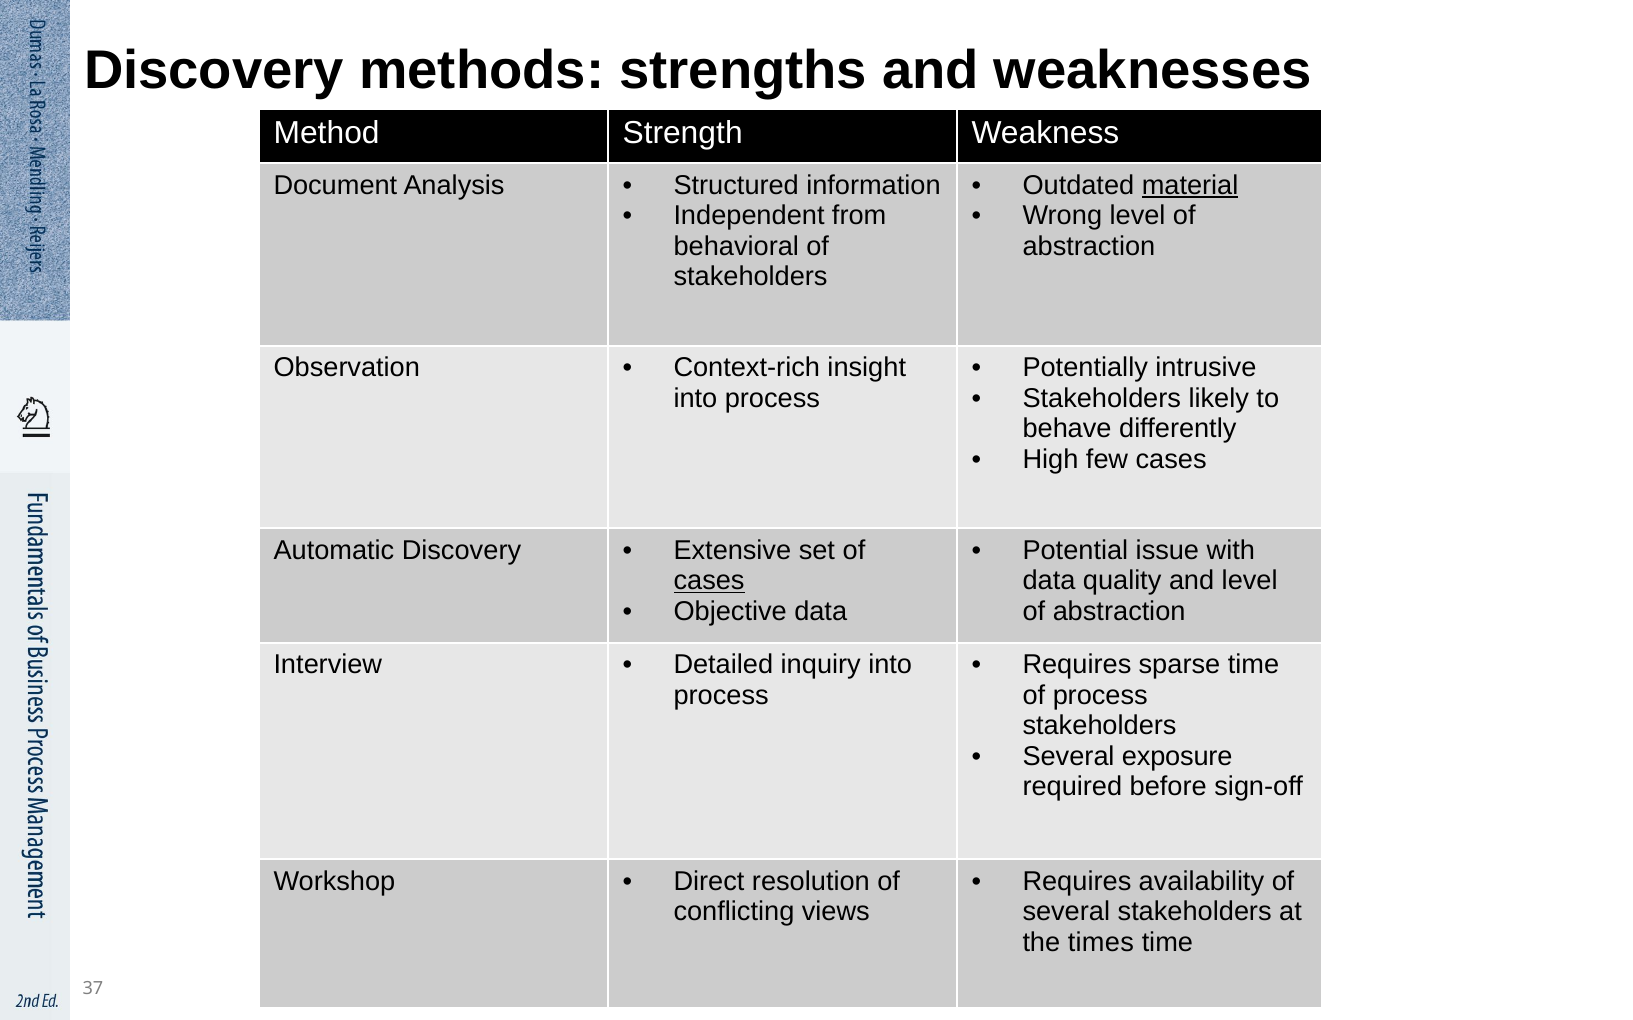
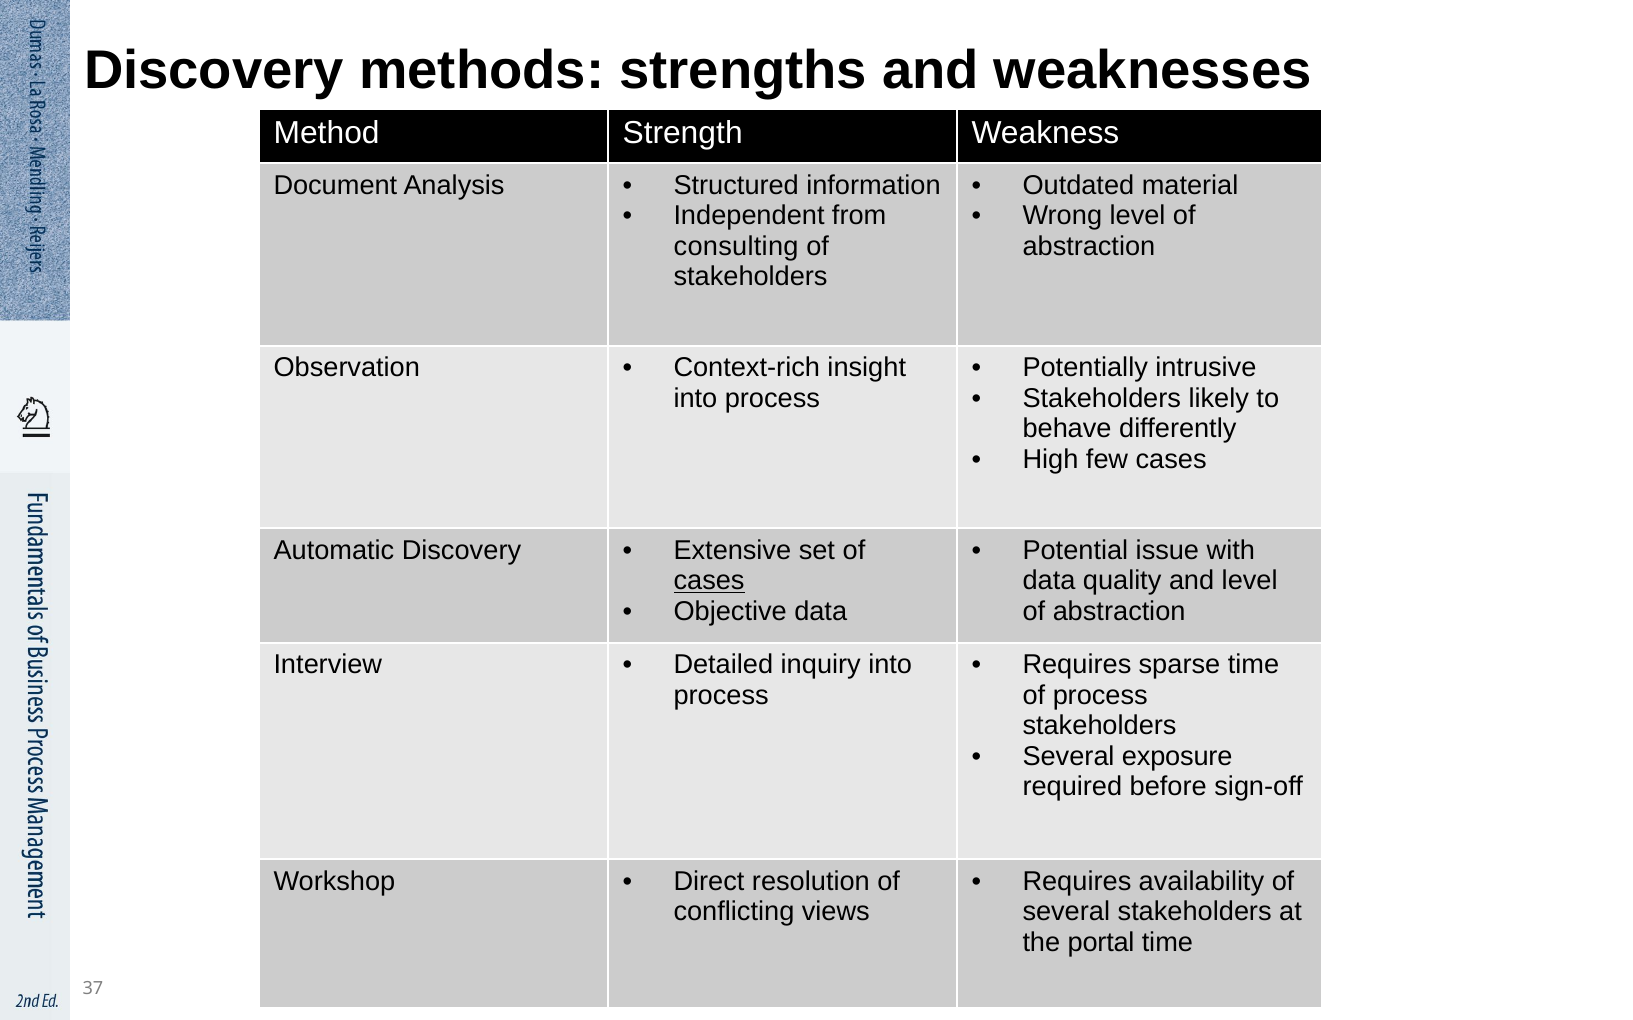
material underline: present -> none (1190, 185)
behavioral: behavioral -> consulting (736, 246)
times: times -> portal (1101, 943)
